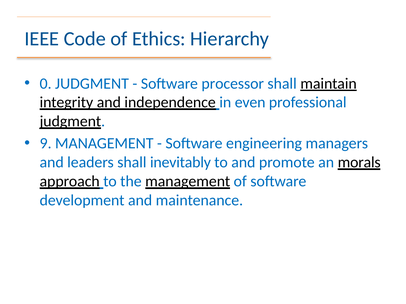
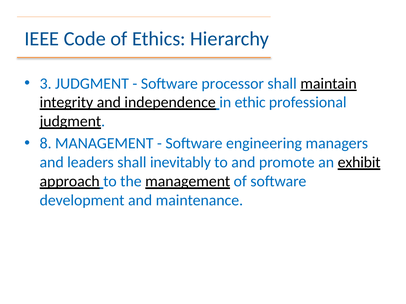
0: 0 -> 3 (46, 84)
even: even -> ethic (250, 103)
9: 9 -> 8 (46, 144)
morals: morals -> exhibit (359, 163)
